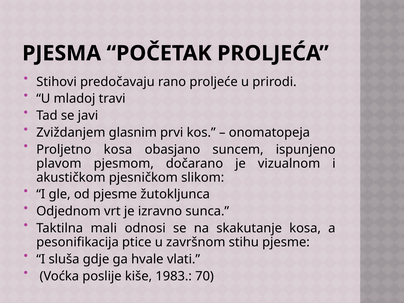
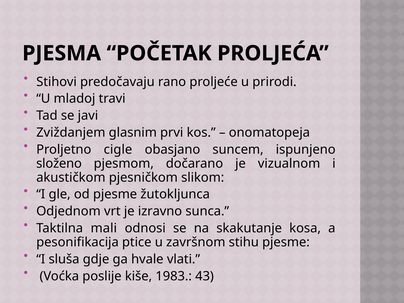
Proljetno kosa: kosa -> cigle (118, 150)
plavom: plavom -> složeno (59, 163)
70: 70 -> 43 (205, 276)
